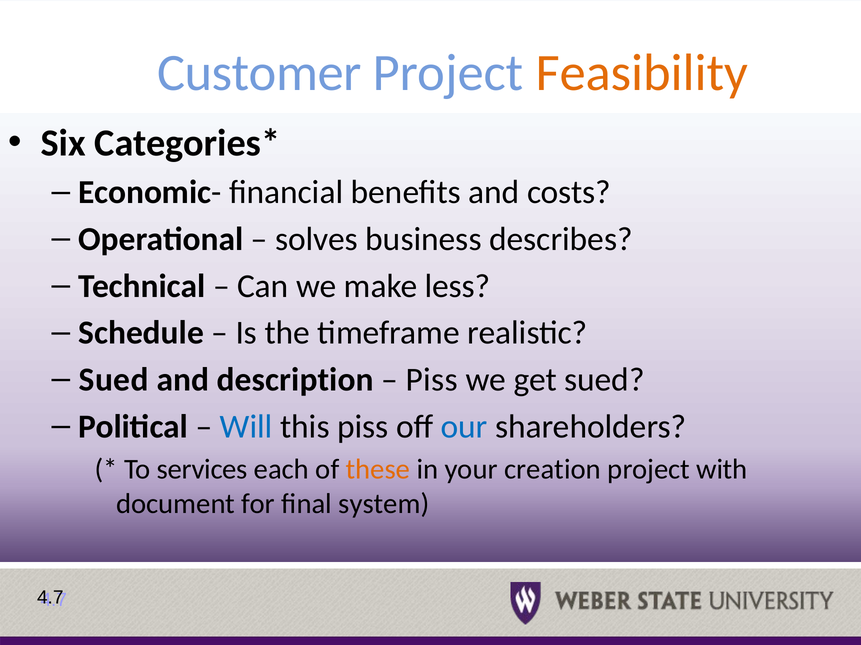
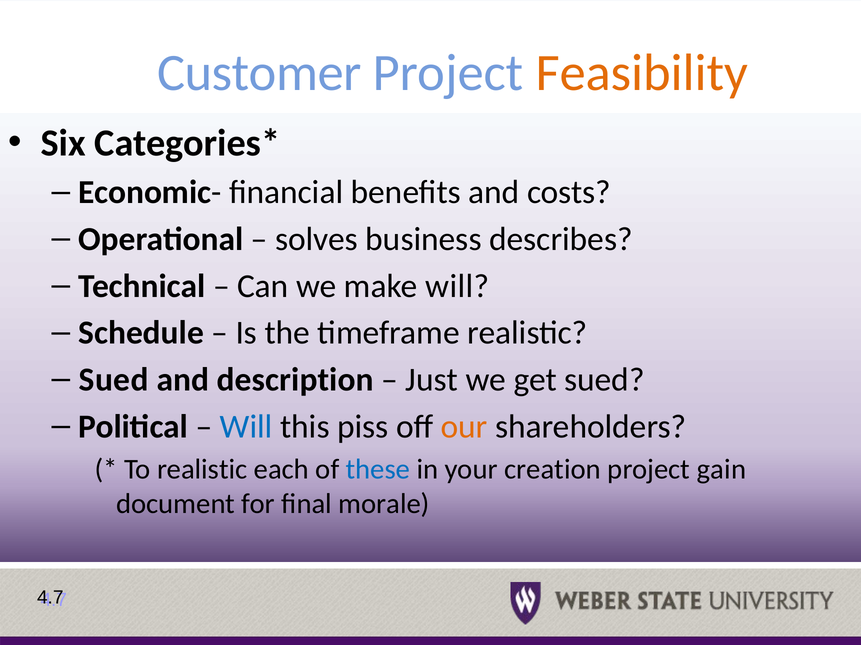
make less: less -> will (457, 286)
Piss: Piss -> Just (432, 380)
our colour: blue -> orange (464, 427)
To services: services -> realistic (202, 470)
these colour: orange -> blue (378, 470)
with: with -> gain (722, 470)
system: system -> morale (384, 504)
